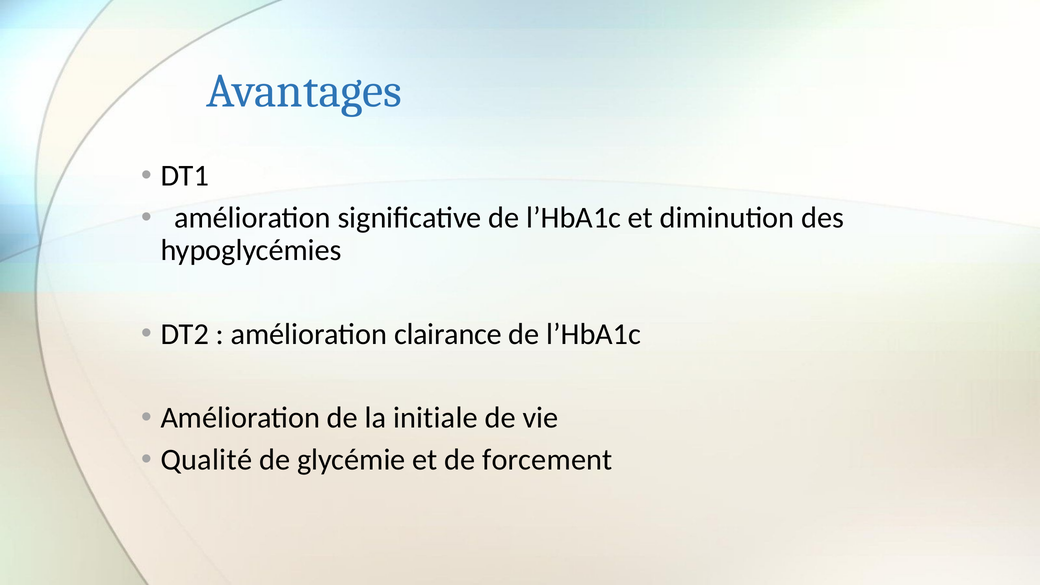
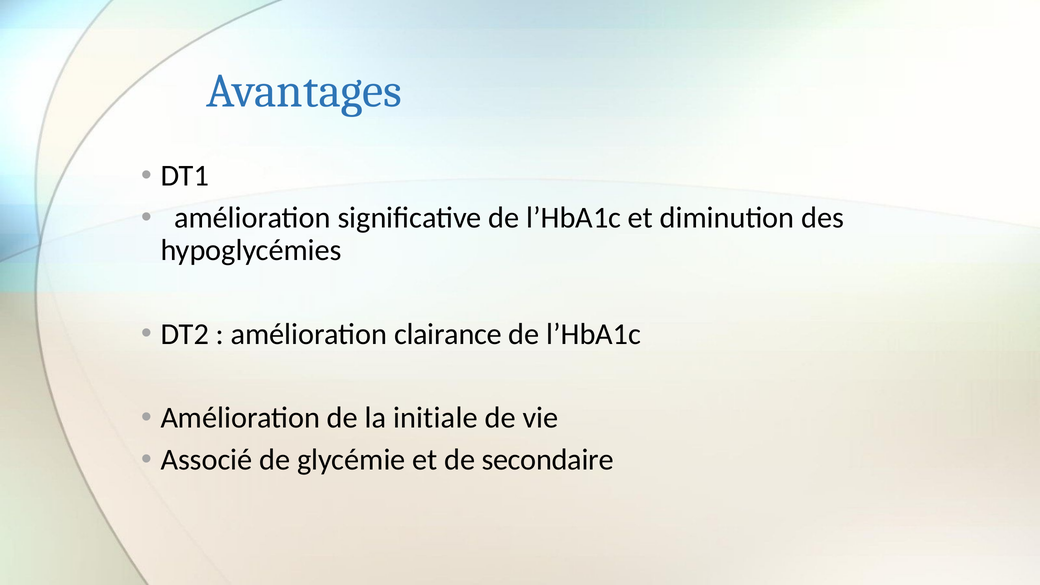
Qualité: Qualité -> Associé (206, 460)
forcement: forcement -> secondaire (548, 460)
